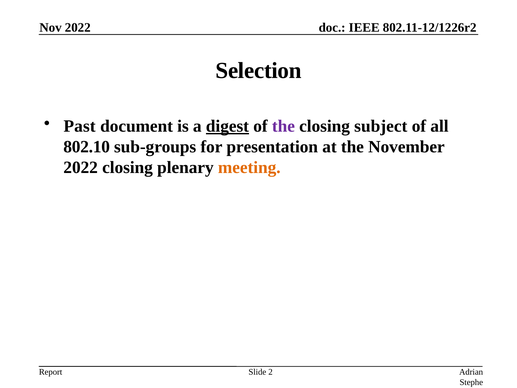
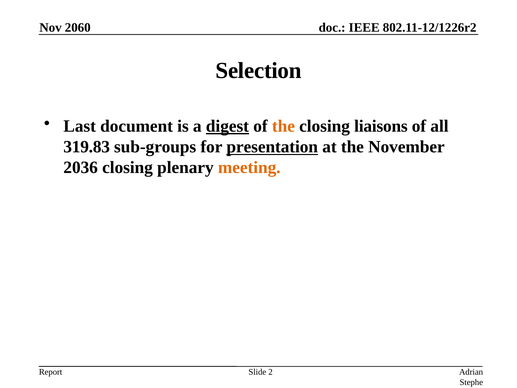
Nov 2022: 2022 -> 2060 (78, 28)
Past: Past -> Last (80, 126)
the colour: purple -> orange (283, 126)
subject: subject -> liaisons (381, 126)
802.10: 802.10 -> 319.83 (87, 147)
presentation underline: none -> present (272, 147)
2022: 2022 -> 2036 (81, 168)
